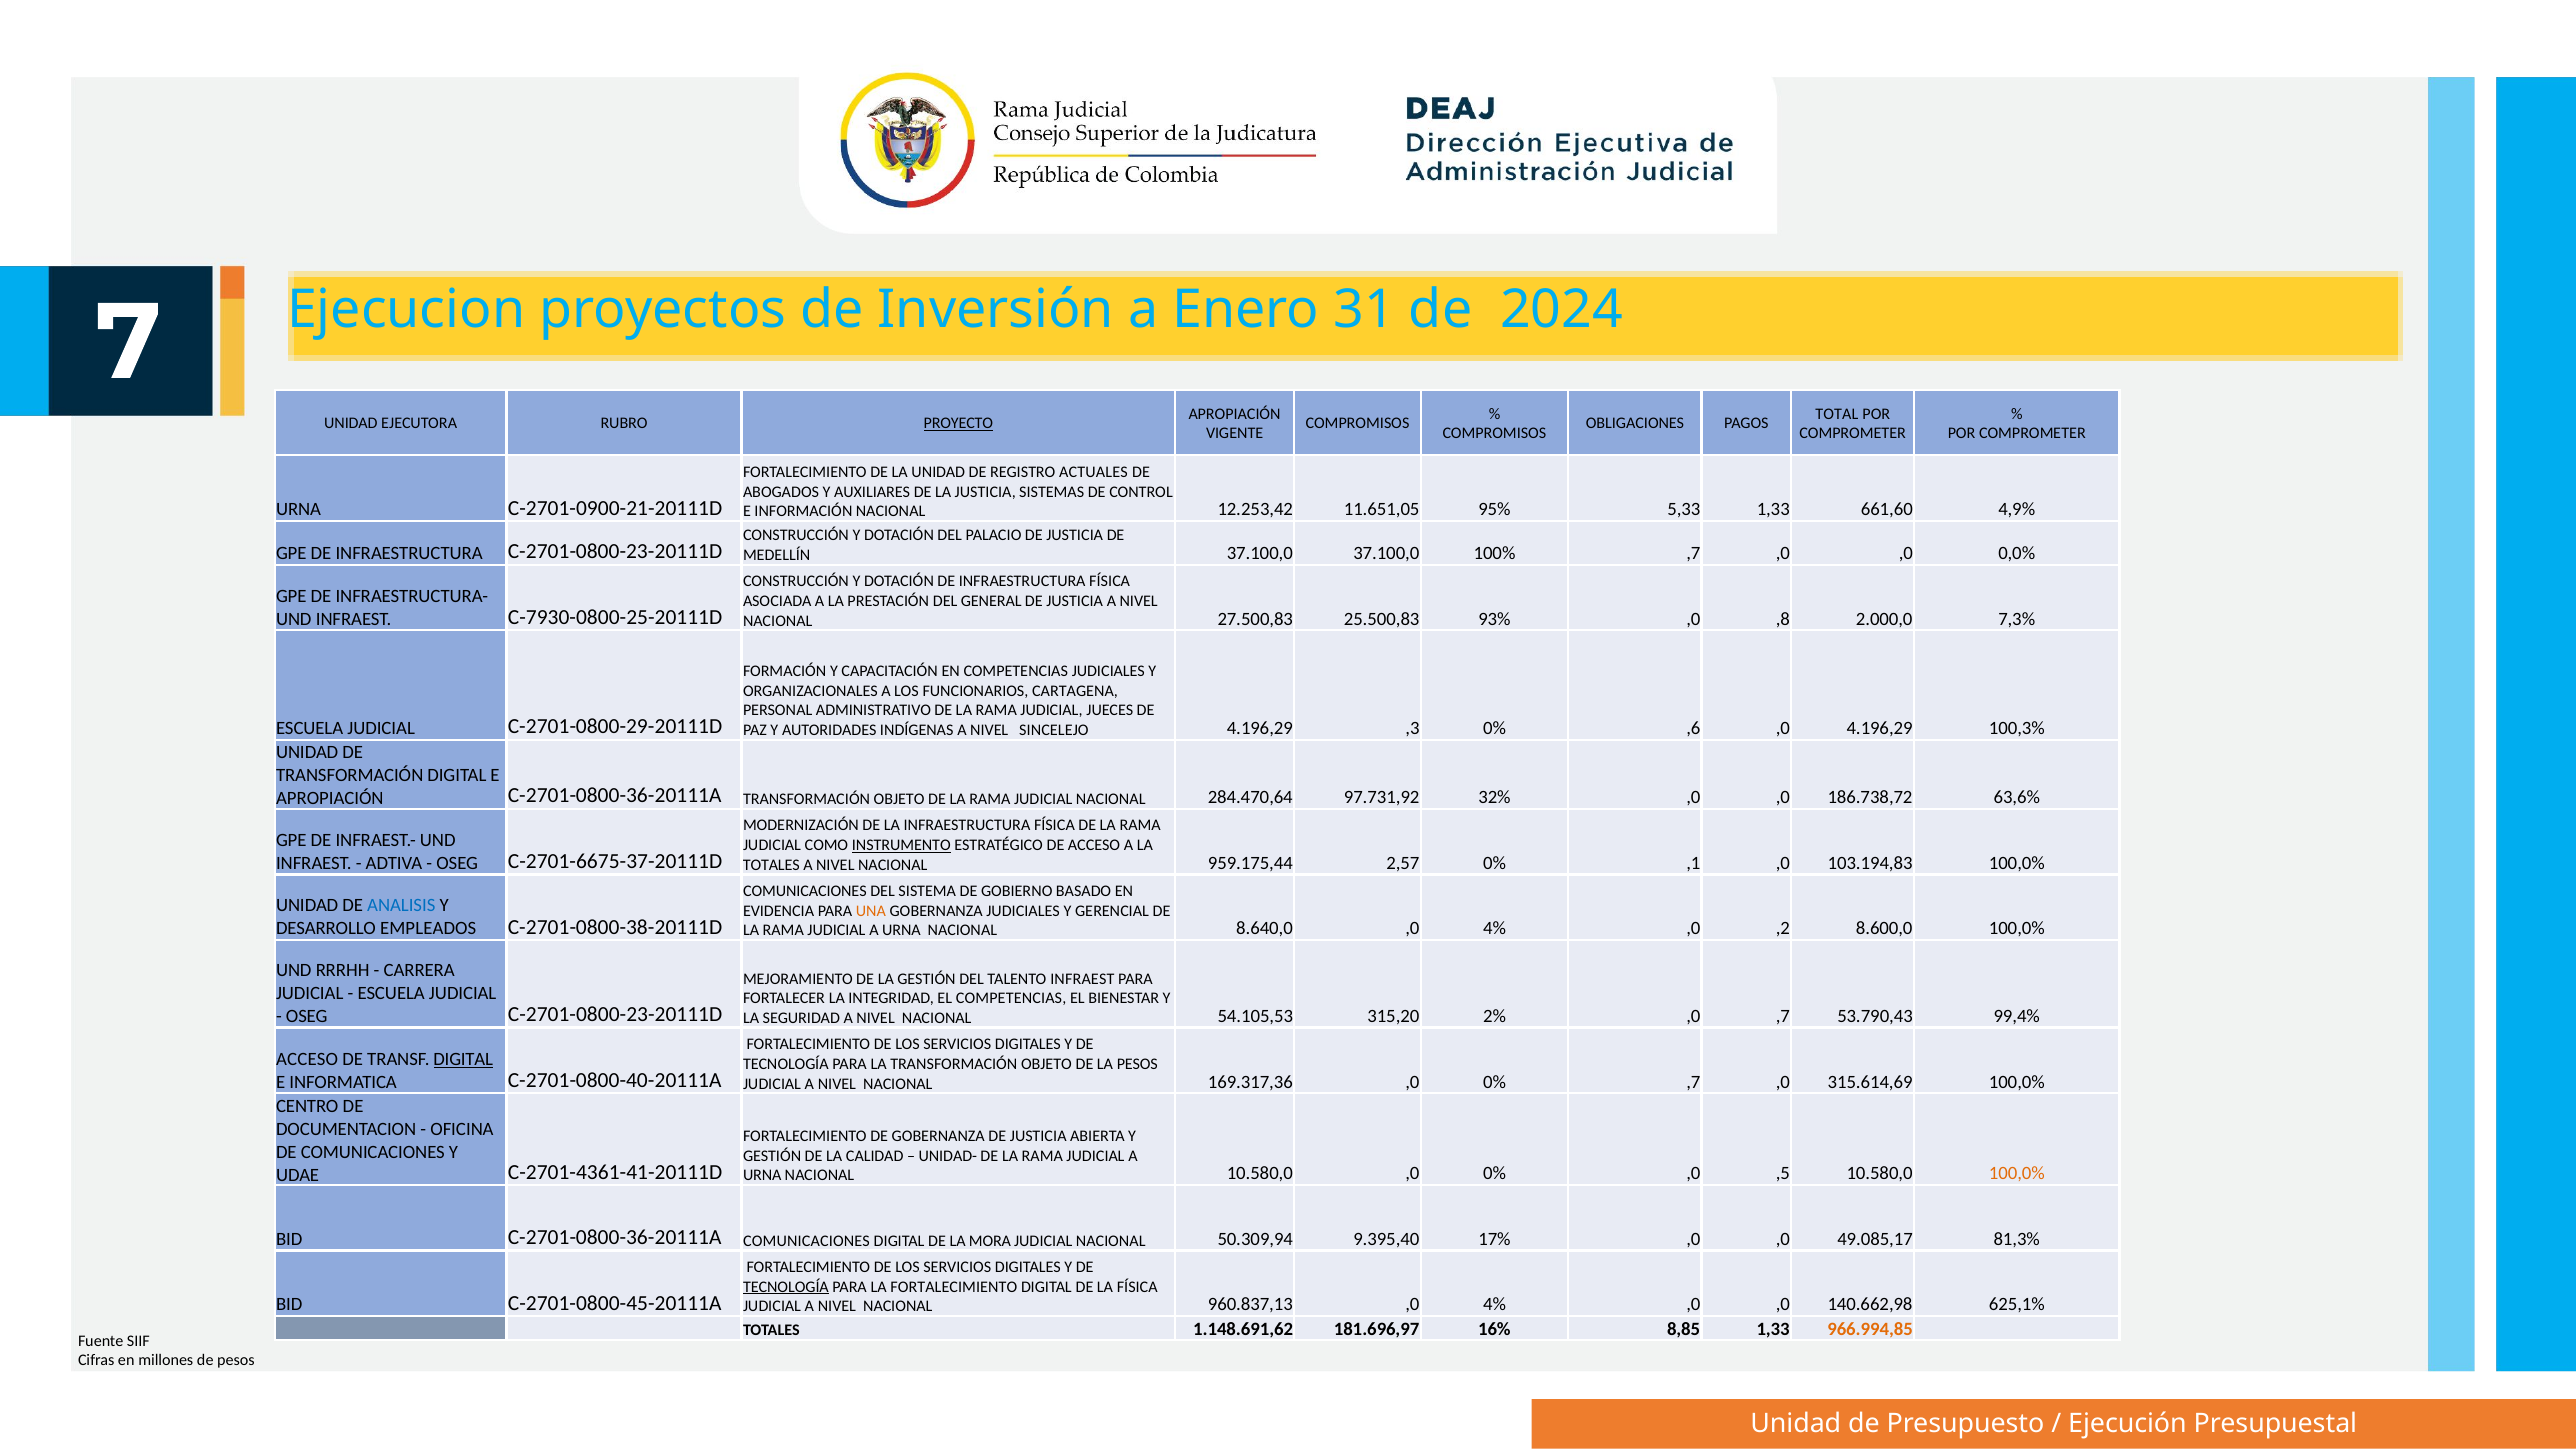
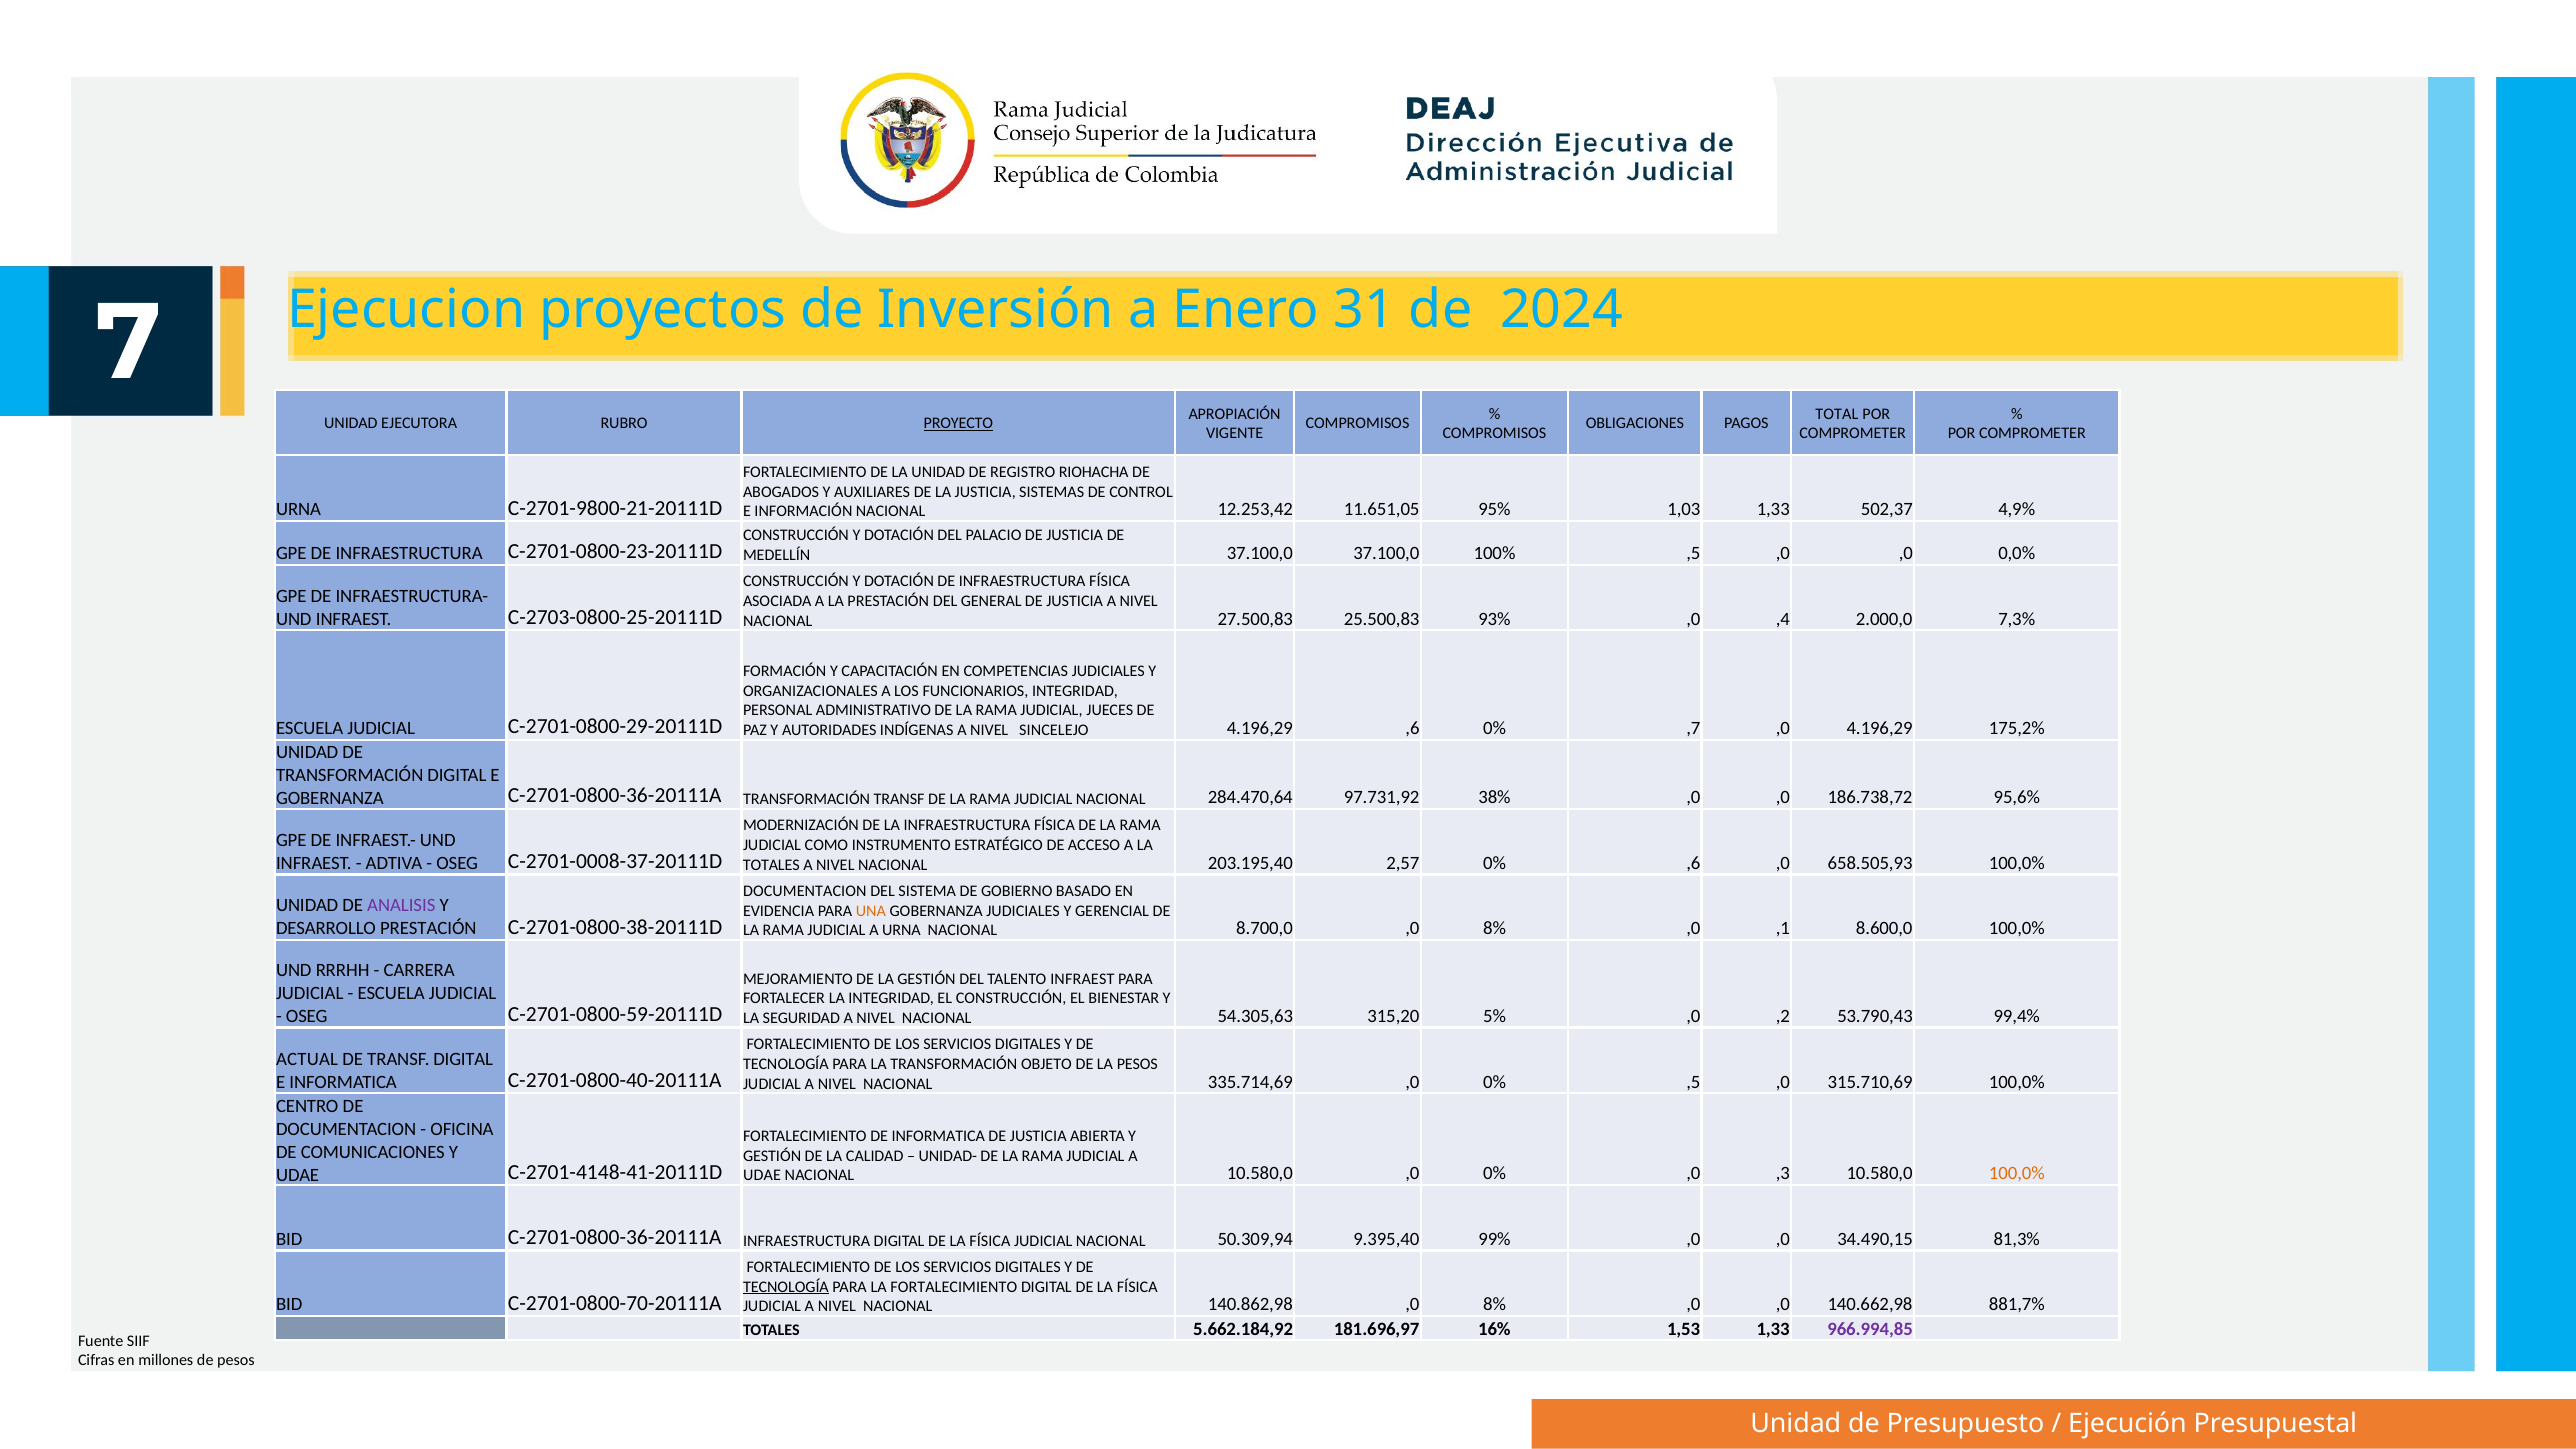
ACTUALES: ACTUALES -> RIOHACHA (1094, 472)
C-2701-0900-21-20111D: C-2701-0900-21-20111D -> C-2701-9800-21-20111D (615, 508)
5,33: 5,33 -> 1,03 (1684, 510)
661,60: 661,60 -> 502,37 (1887, 510)
100% ,7: ,7 -> ,5 (1693, 553)
C-7930-0800-25-20111D: C-7930-0800-25-20111D -> C-2703-0800-25-20111D (615, 617)
,8: ,8 -> ,4 (1783, 619)
FUNCIONARIOS CARTAGENA: CARTAGENA -> INTEGRIDAD (1075, 691)
4.196,29 ,3: ,3 -> ,6 (1413, 728)
,6: ,6 -> ,7 (1693, 728)
100,3%: 100,3% -> 175,2% (2017, 728)
APROPIACIÓN: APROPIACIÓN -> GOBERNANZA (330, 798)
C-2701-0800-36-20111A TRANSFORMACIÓN OBJETO: OBJETO -> TRANSF (899, 799)
32%: 32% -> 38% (1494, 797)
63,6%: 63,6% -> 95,6% (2017, 797)
INSTRUMENTO underline: present -> none (901, 845)
C-2701-6675-37-20111D: C-2701-6675-37-20111D -> C-2701-0008-37-20111D (615, 862)
959.175,44: 959.175,44 -> 203.195,40 (1250, 863)
0% ,1: ,1 -> ,6 (1693, 863)
103.194,83: 103.194,83 -> 658.505,93 (1870, 863)
COMUNICACIONES: COMUNICACIONES -> DOCUMENTACION (805, 891)
ANALISIS colour: blue -> purple (401, 906)
DESARROLLO EMPLEADOS: EMPLEADOS -> PRESTACIÓN (428, 929)
8.640,0: 8.640,0 -> 8.700,0 (1265, 929)
4%: 4% -> 8% (1495, 929)
,2: ,2 -> ,1 (1783, 929)
EL COMPETENCIAS: COMPETENCIAS -> CONSTRUCCIÓN (1011, 998)
OSEG C-2701-0800-23-20111D: C-2701-0800-23-20111D -> C-2701-0800-59-20111D (615, 1015)
54.105,53: 54.105,53 -> 54.305,63 (1255, 1016)
2%: 2% -> 5% (1495, 1016)
,0 ,7: ,7 -> ,2 (1783, 1016)
ACCESO: ACCESO -> ACTUAL (307, 1059)
DIGITAL underline: present -> none (463, 1059)
169.317,36: 169.317,36 -> 335.714,69 (1250, 1082)
0% ,7: ,7 -> ,5 (1693, 1082)
315.614,69: 315.614,69 -> 315.710,69 (1870, 1082)
DE GOBERNANZA: GOBERNANZA -> INFORMATICA (938, 1136)
C-2701-4361-41-20111D: C-2701-4361-41-20111D -> C-2701-4148-41-20111D (615, 1172)
URNA: URNA -> UDAE (762, 1175)
,5: ,5 -> ,3 (1783, 1173)
C-2701-0800-36-20111A COMUNICACIONES: COMUNICACIONES -> INFRAESTRUCTURA (807, 1241)
MORA: MORA -> FÍSICA (990, 1241)
17%: 17% -> 99% (1494, 1239)
49.085,17: 49.085,17 -> 34.490,15 (1875, 1239)
C-2701-0800-45-20111A: C-2701-0800-45-20111A -> C-2701-0800-70-20111A (615, 1303)
960.837,13: 960.837,13 -> 140.862,98 (1250, 1305)
4%: 4% -> 8% (1495, 1305)
625,1%: 625,1% -> 881,7% (2017, 1305)
1.148.691,62: 1.148.691,62 -> 5.662.184,92 (1243, 1329)
8,85: 8,85 -> 1,53 (1684, 1329)
966.994,85 colour: orange -> purple (1870, 1329)
